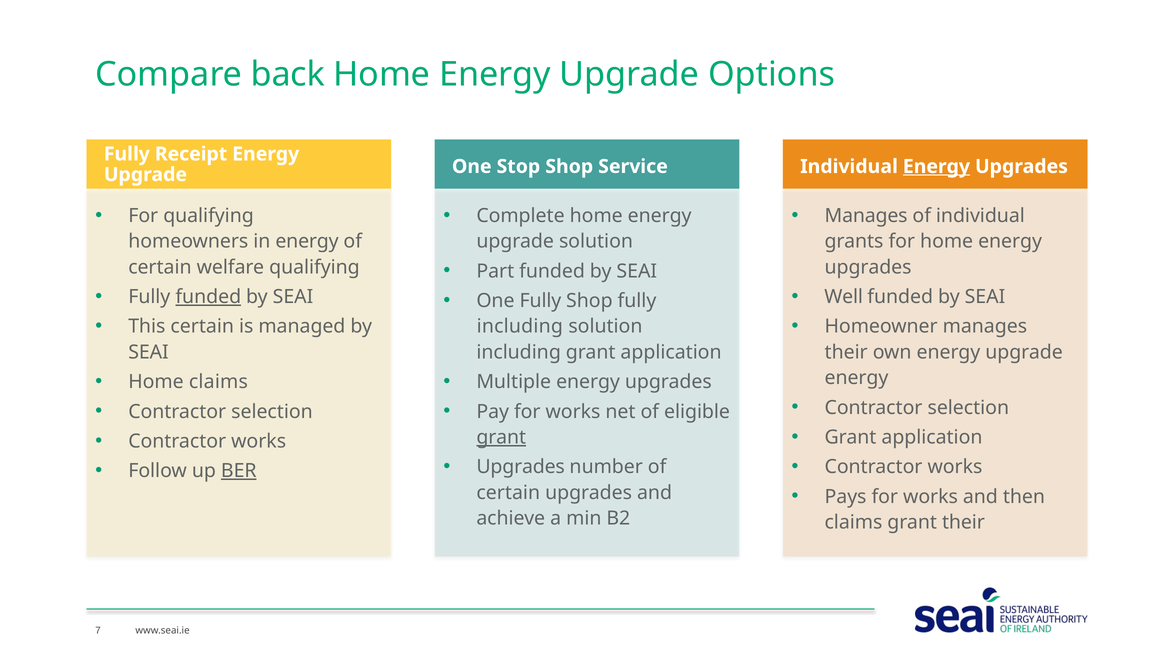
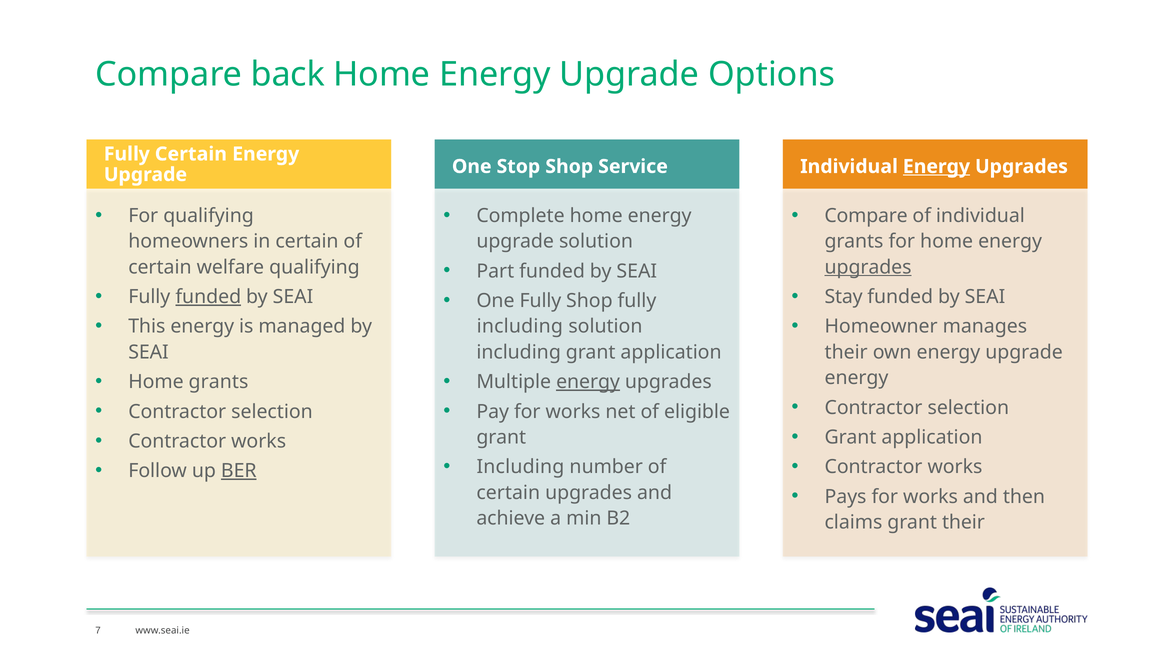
Fully Receipt: Receipt -> Certain (191, 154)
Manages: Manages -> Compare (866, 216)
in energy: energy -> certain (307, 242)
upgrades underline: none -> present (868, 267)
Well: Well -> Stay (844, 297)
This certain: certain -> energy (202, 327)
Home claims: claims -> grants (218, 382)
energy underline: none -> present (588, 382)
grant underline: present -> none (501, 438)
Upgrades: Upgrades -> Including (520, 467)
